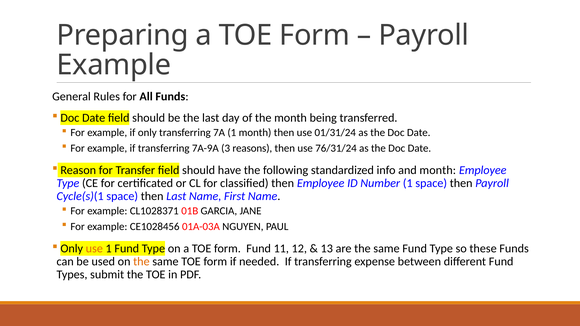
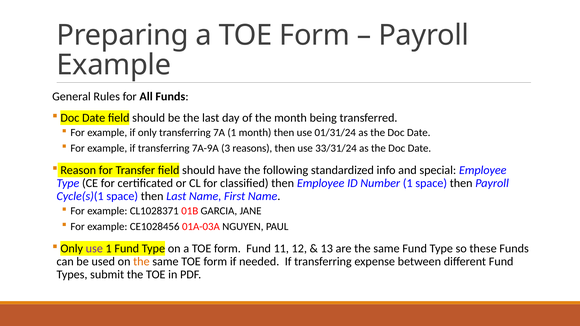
76/31/24: 76/31/24 -> 33/31/24 (336, 148)
and month: month -> special (438, 170)
use colour: orange -> purple (94, 249)
